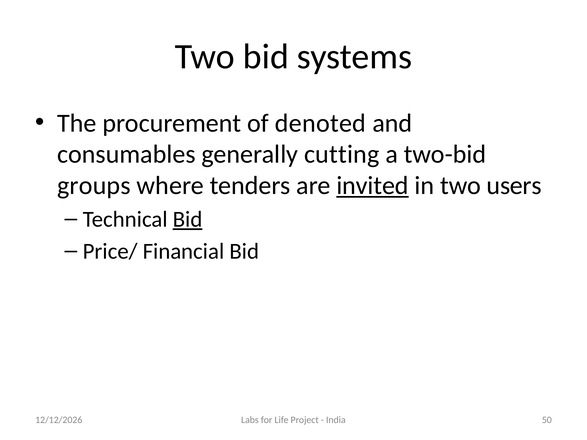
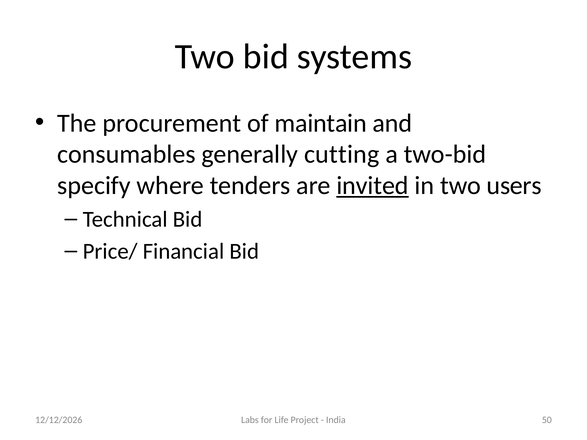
denoted: denoted -> maintain (321, 123)
groups: groups -> specify (94, 186)
Bid underline: present -> none (188, 219)
